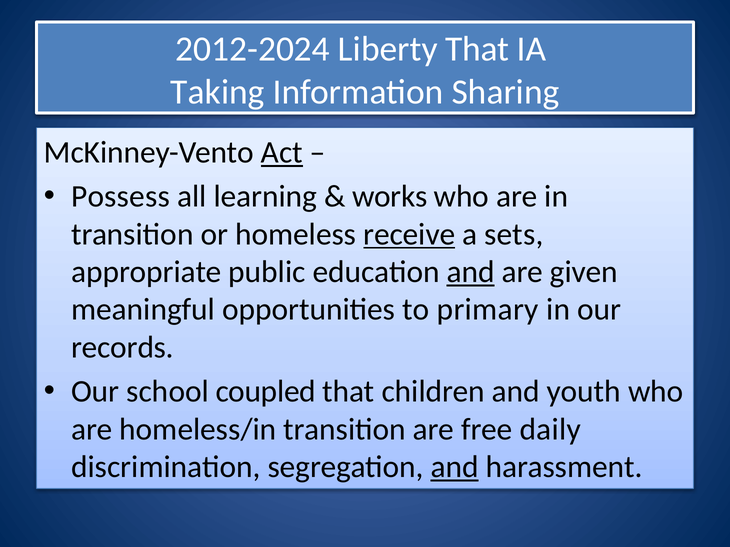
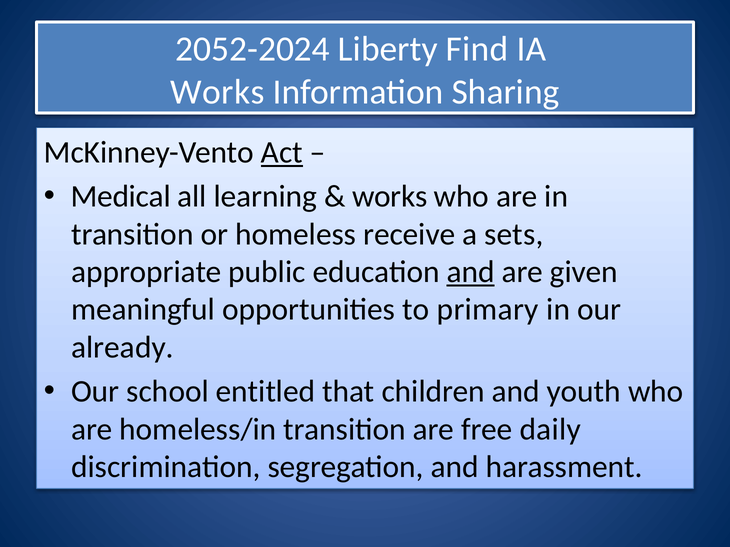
2012-2024: 2012-2024 -> 2052-2024 (253, 49)
Liberty That: That -> Find (477, 49)
Taking: Taking -> Works (217, 92)
Possess: Possess -> Medical (121, 197)
receive underline: present -> none (409, 234)
records: records -> already (122, 348)
coupled: coupled -> entitled (266, 392)
and underline: present -> none (455, 467)
